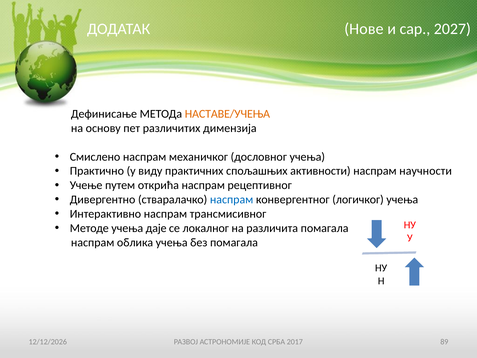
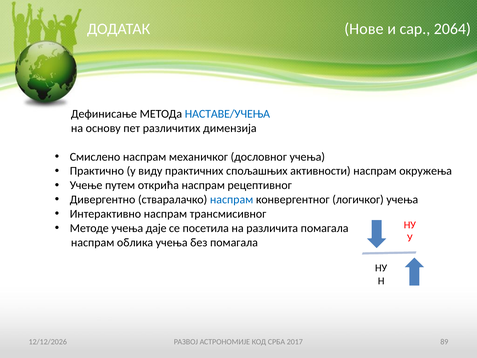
2027: 2027 -> 2064 (452, 29)
НАСТАВЕ/УЧЕЊА colour: orange -> blue (227, 114)
научности: научности -> окружења (426, 171)
локалног: локалног -> посетила (206, 228)
